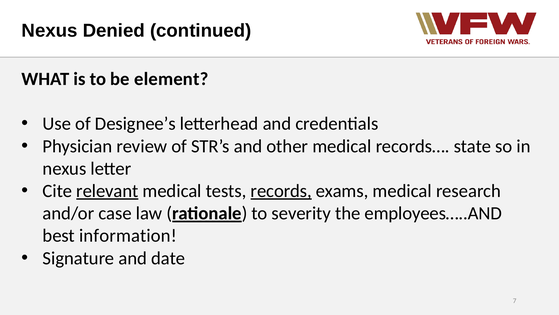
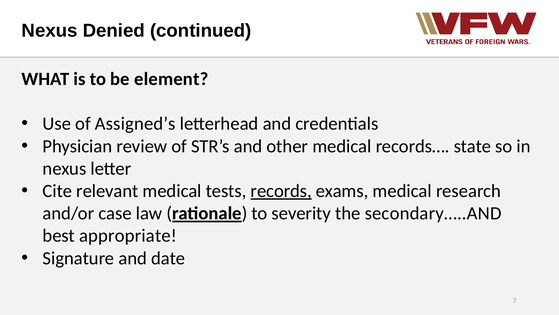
Designee’s: Designee’s -> Assigned’s (135, 124)
relevant underline: present -> none (107, 191)
employees…..AND: employees…..AND -> secondary…..AND (433, 213)
information: information -> appropriate (128, 235)
